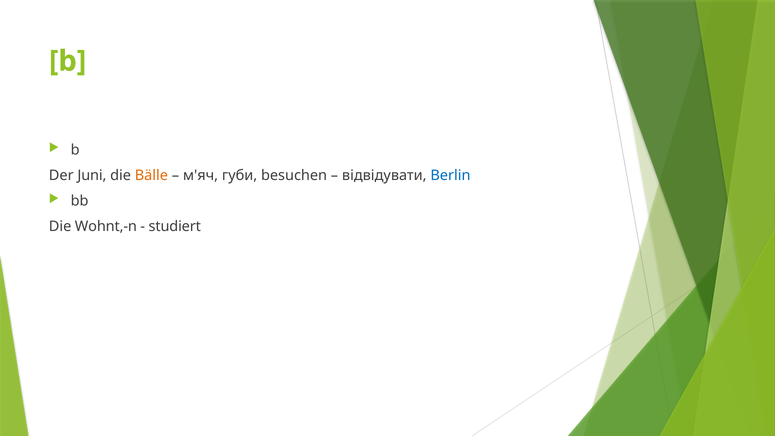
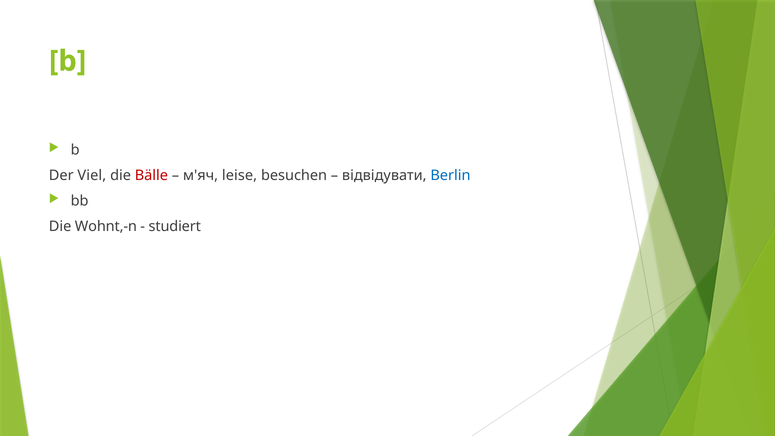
Juni: Juni -> Viel (92, 176)
Bälle colour: orange -> red (151, 176)
губи: губи -> leise (240, 176)
